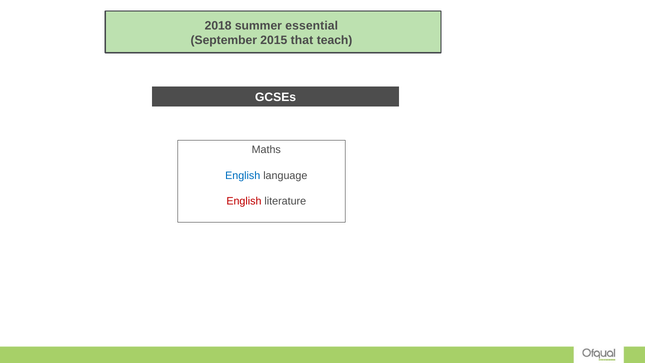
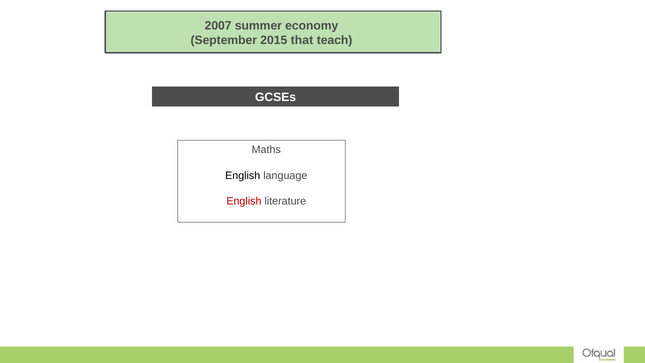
2018: 2018 -> 2007 (218, 26)
essential: essential -> economy (312, 26)
English colour: blue -> black (243, 175)
